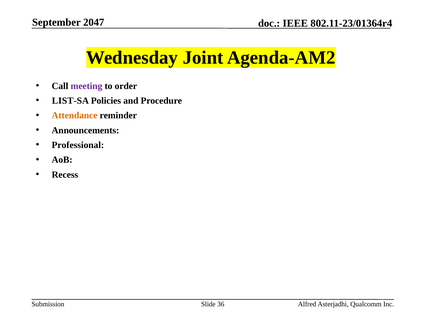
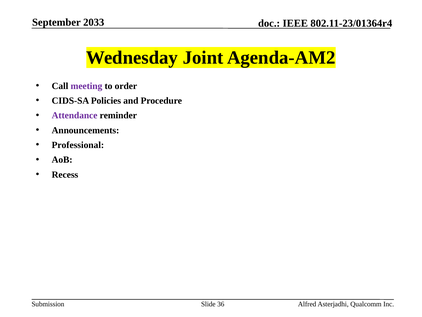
2047: 2047 -> 2033 (94, 22)
LIST-SA: LIST-SA -> CIDS-SA (70, 101)
Attendance colour: orange -> purple (75, 115)
